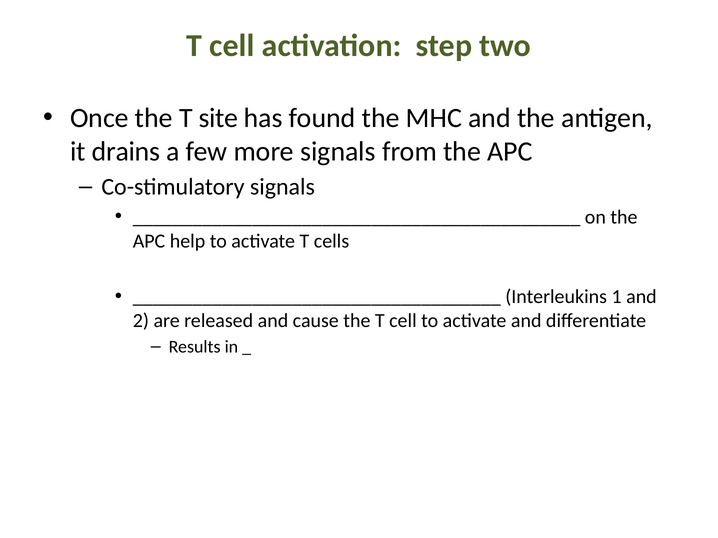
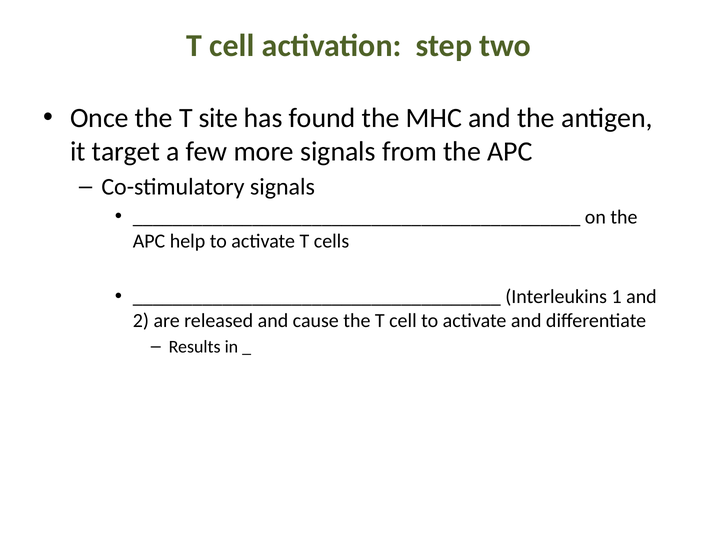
drains: drains -> target (126, 152)
